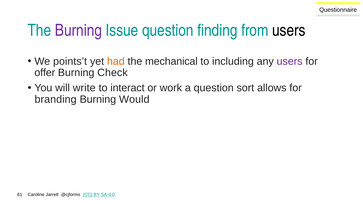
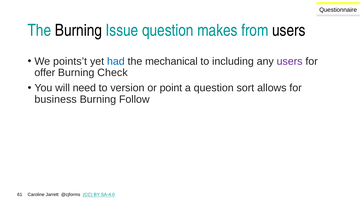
Burning colour: purple -> black (78, 30)
finding: finding -> makes (217, 30)
had colour: orange -> blue (116, 61)
write: write -> need (84, 88)
interact: interact -> version (127, 88)
work: work -> point (171, 88)
branding: branding -> business (56, 99)
Would: Would -> Follow (134, 99)
